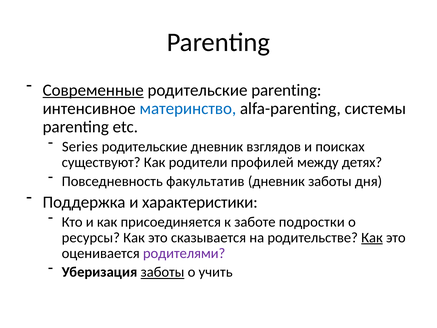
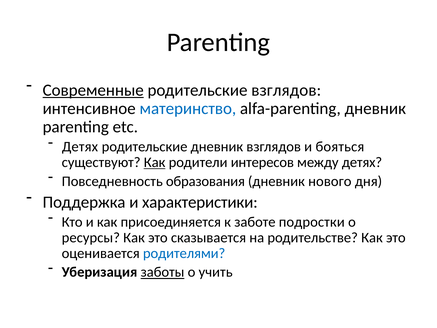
родительские parenting: parenting -> взглядов (286, 90)
alfa-parenting системы: системы -> дневник (375, 108)
Series: Series -> Детях (80, 147)
поисках: поисках -> бояться (340, 147)
Как underline: none -> present (155, 162)
профилей: профилей -> интересов (262, 162)
факультатив: факультатив -> образования (205, 181)
дневник заботы: заботы -> нового (330, 181)
Как underline: present -> none (372, 237)
родителями colour: purple -> blue (184, 253)
